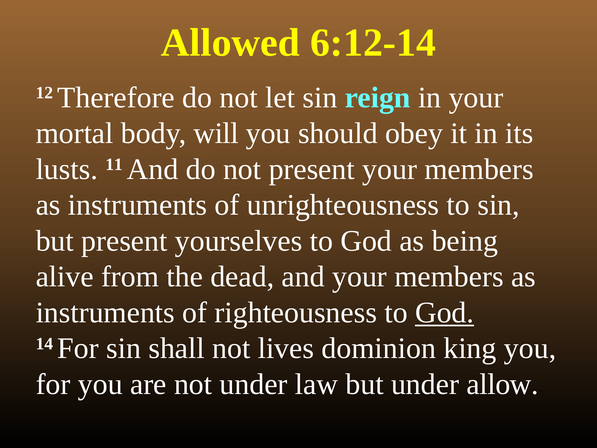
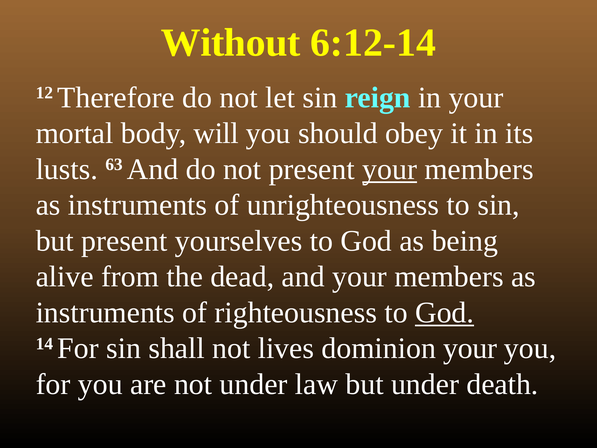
Allowed: Allowed -> Without (231, 43)
11: 11 -> 63 (114, 164)
your underline: none -> present (390, 169)
dominion king: king -> your (470, 348)
allow: allow -> death (502, 384)
